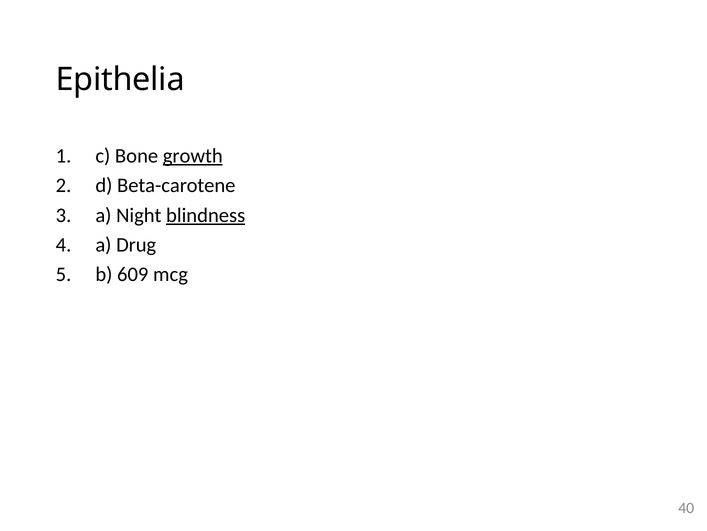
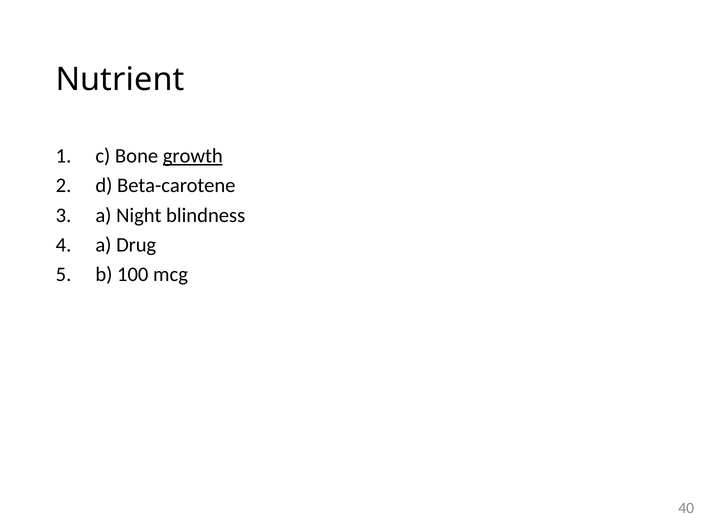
Epithelia: Epithelia -> Nutrient (120, 79)
blindness underline: present -> none (206, 215)
609: 609 -> 100 (133, 274)
